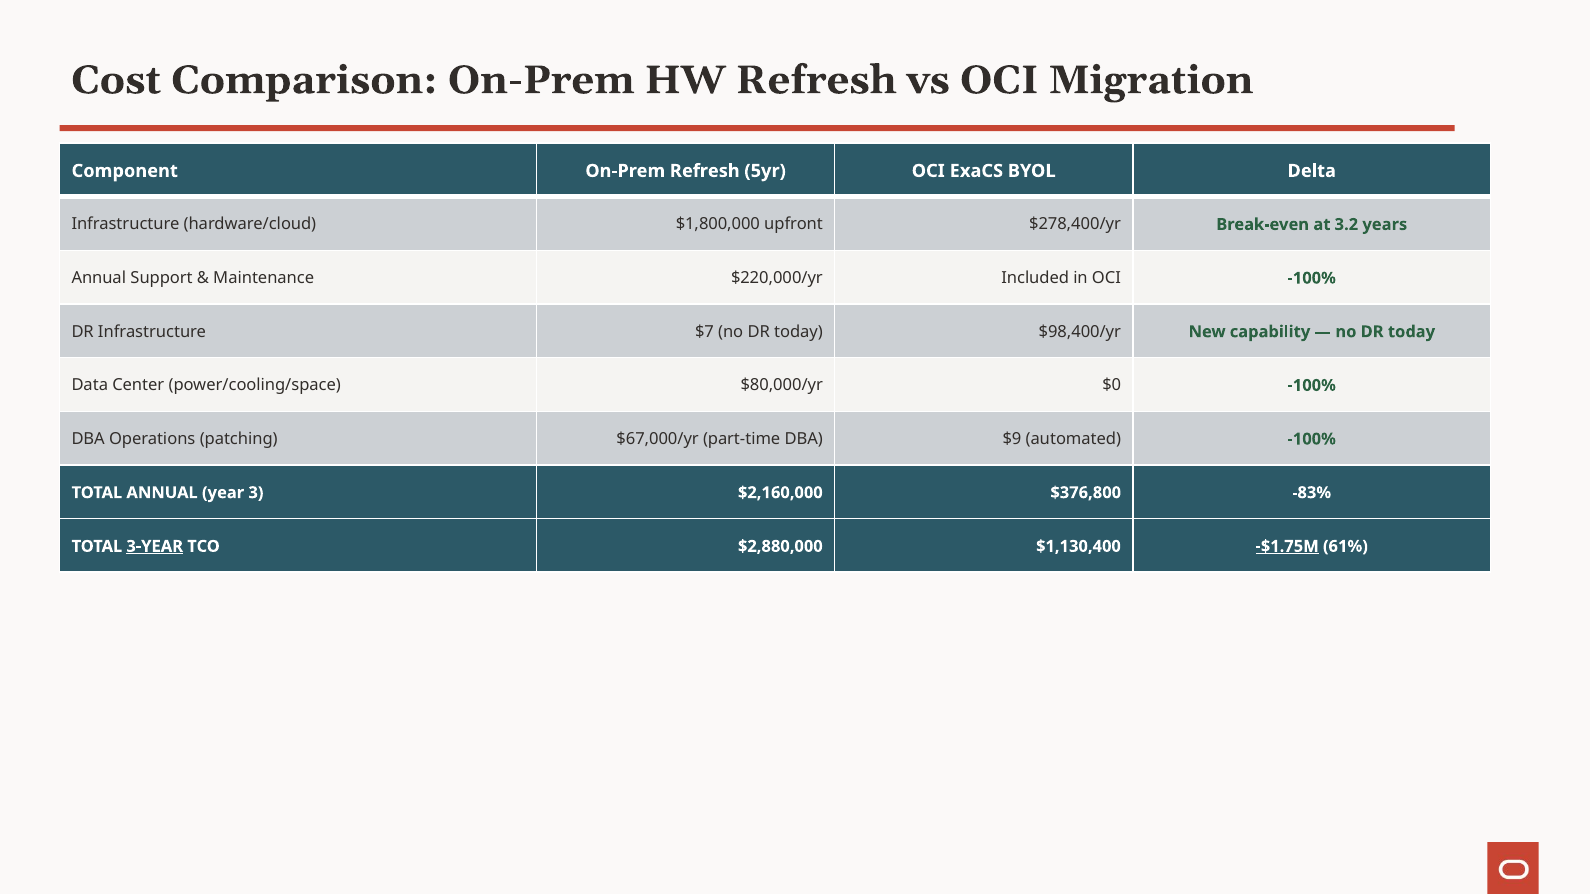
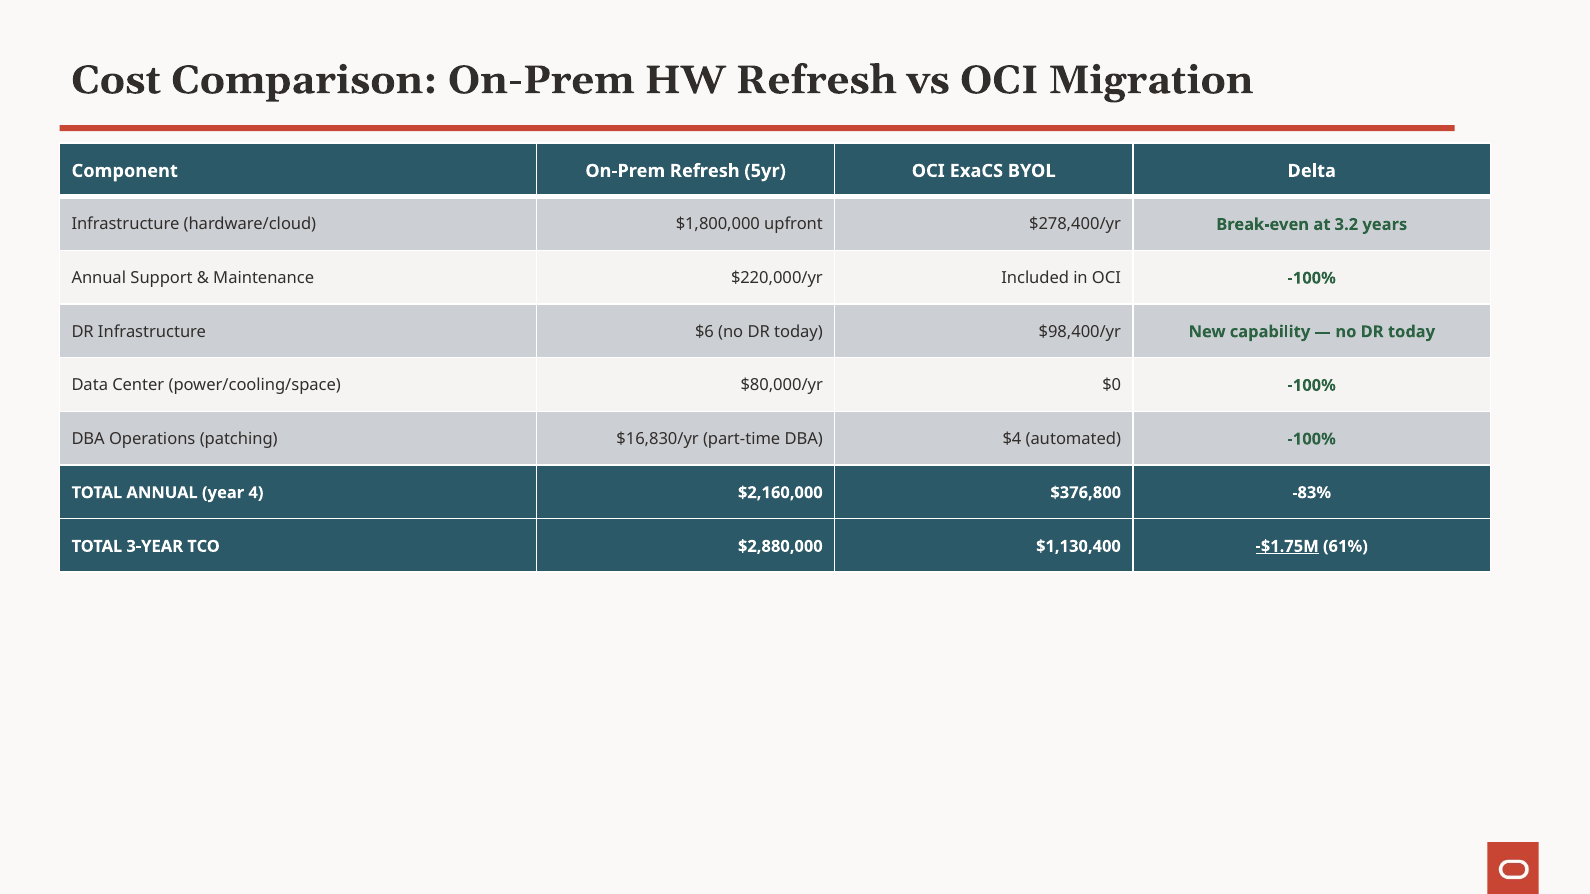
$7: $7 -> $6 (705, 332)
$67,000/yr: $67,000/yr -> $16,830/yr (658, 439)
$9: $9 -> $4 (1012, 439)
3: 3 -> 4 (256, 493)
3-YEAR underline: present -> none (155, 547)
